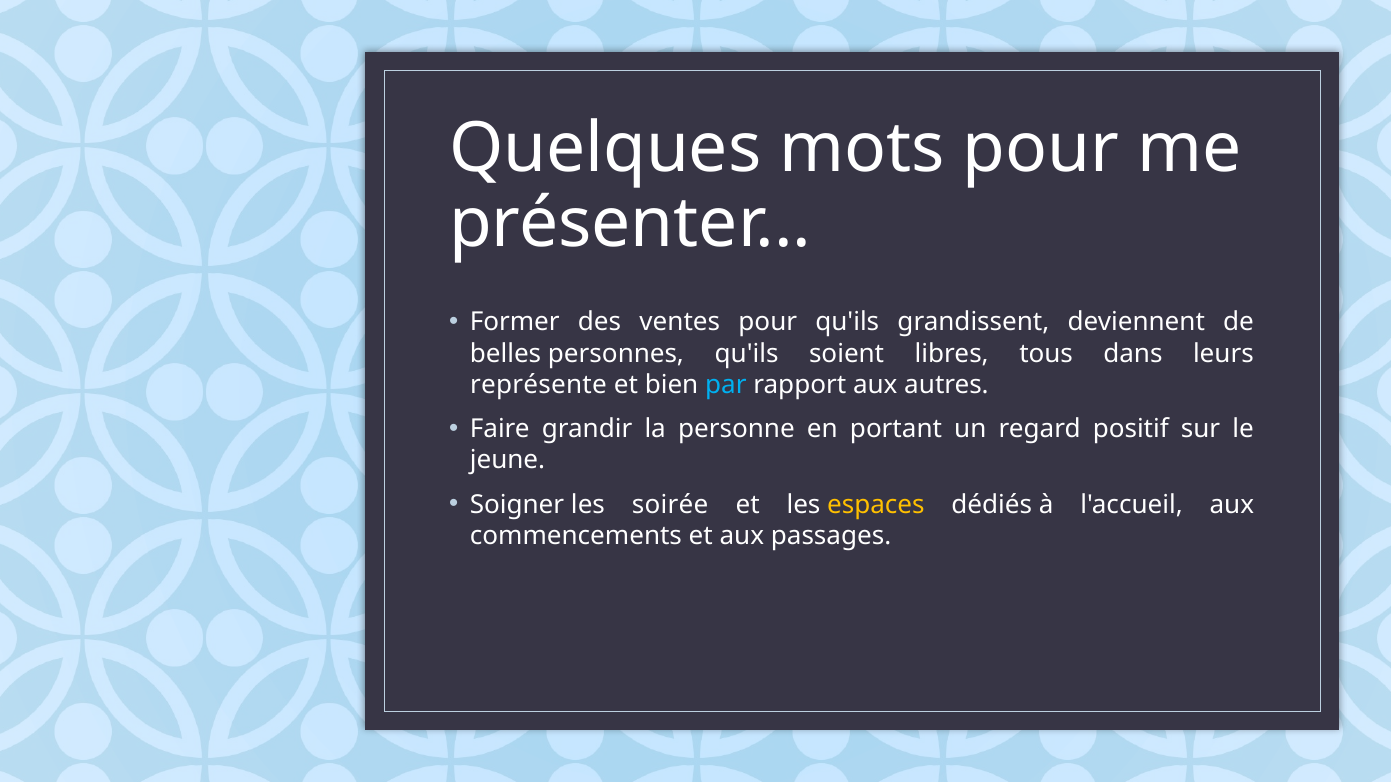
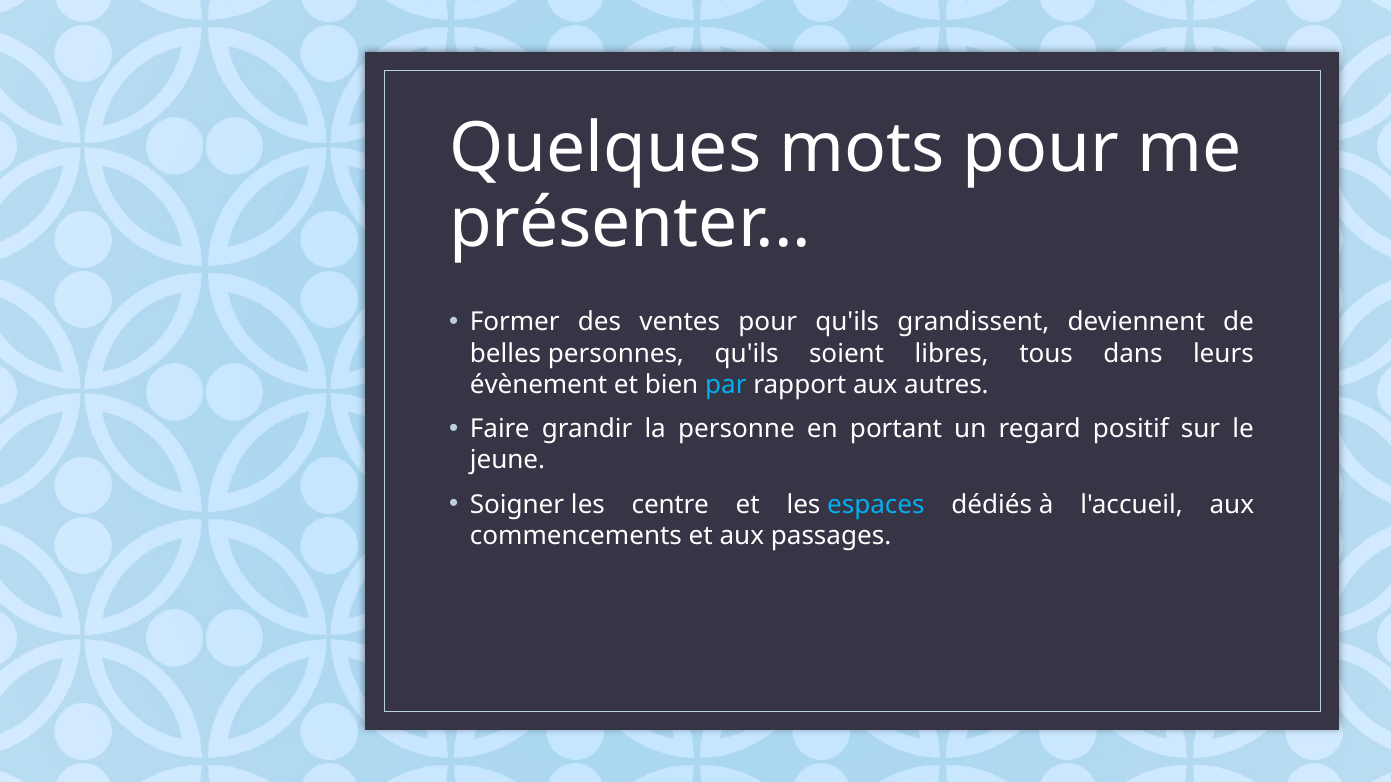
représente: représente -> évènement (539, 385)
soirée: soirée -> centre (670, 505)
espaces colour: yellow -> light blue (876, 505)
